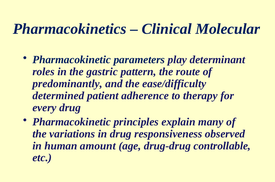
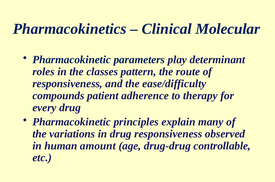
gastric: gastric -> classes (102, 72)
predominantly: predominantly -> responsiveness (68, 84)
determined: determined -> compounds (58, 96)
